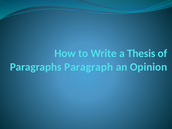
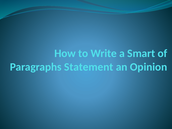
Thesis: Thesis -> Smart (141, 53)
Paragraph: Paragraph -> Statement (89, 67)
